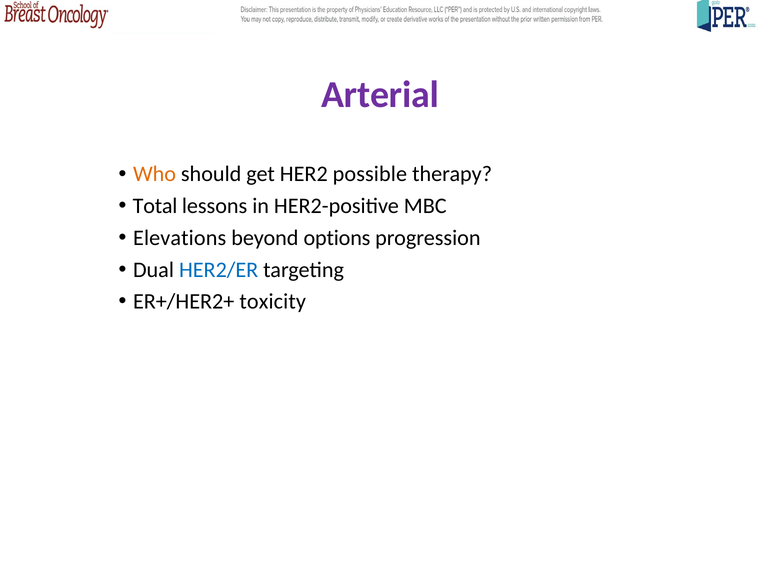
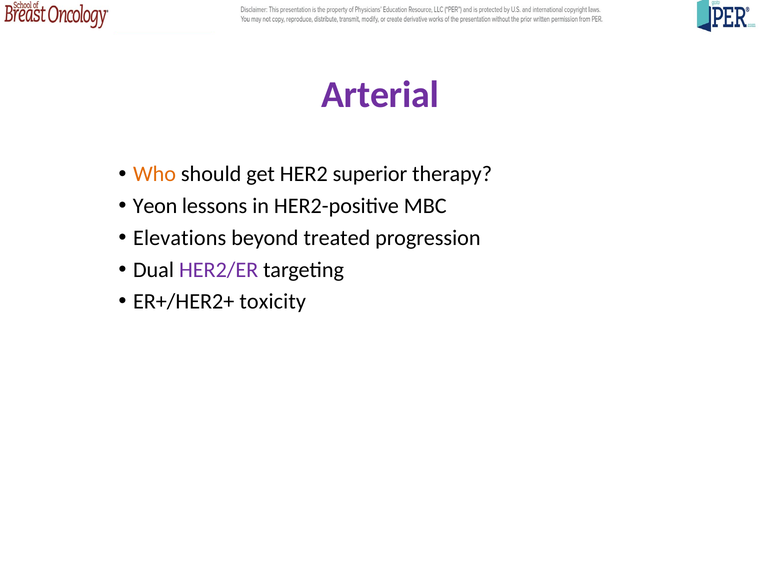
possible: possible -> superior (370, 174)
Total: Total -> Yeon (155, 206)
options: options -> treated (337, 238)
HER2/ER colour: blue -> purple (219, 270)
